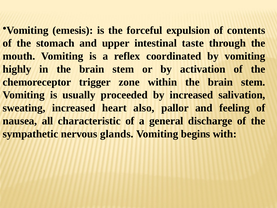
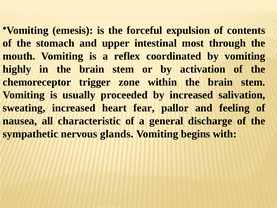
taste: taste -> most (193, 43)
also: also -> fear (144, 108)
